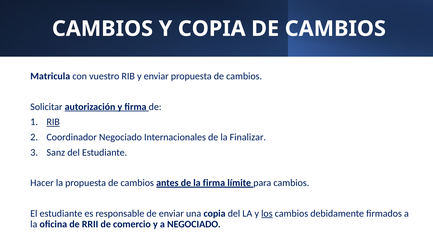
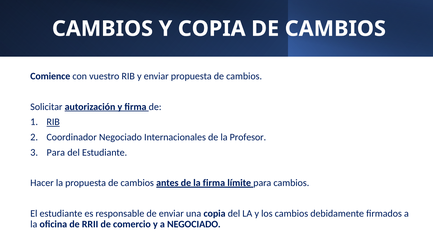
Matricula: Matricula -> Comience (50, 76)
Finalizar: Finalizar -> Profesor (248, 137)
Sanz: Sanz -> Para (56, 152)
los underline: present -> none (267, 213)
